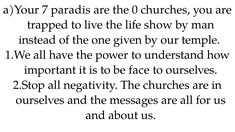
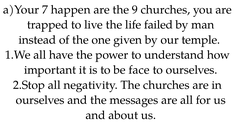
paradis: paradis -> happen (71, 10)
0: 0 -> 9 (135, 10)
show: show -> failed (158, 25)
